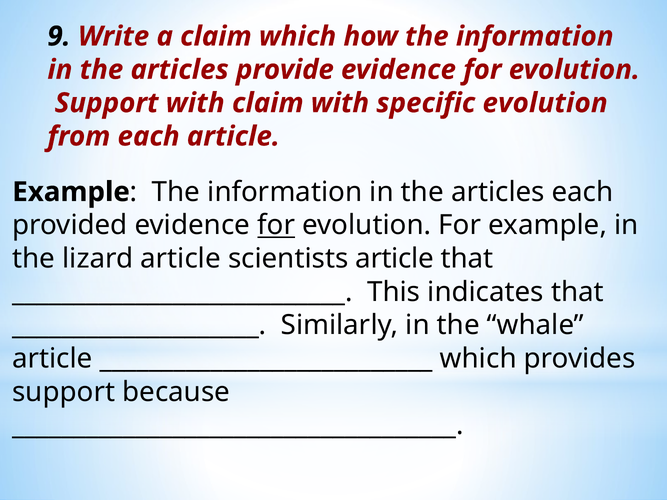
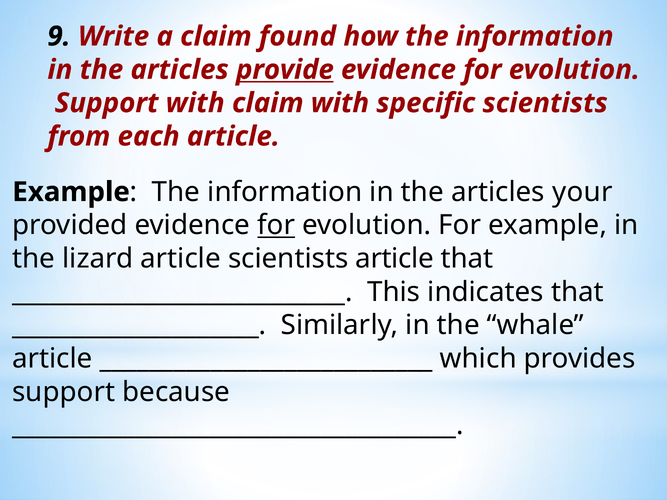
claim which: which -> found (298, 36)
provide underline: none -> present (285, 70)
specific evolution: evolution -> scientists (545, 103)
articles each: each -> your (582, 192)
